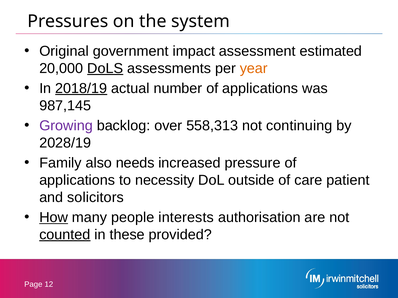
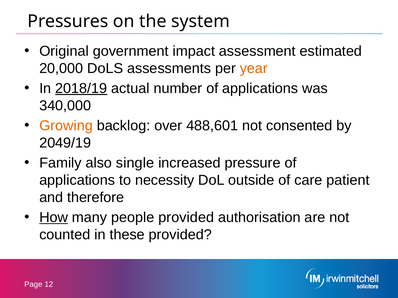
DoLS underline: present -> none (105, 68)
987,145: 987,145 -> 340,000 (65, 106)
Growing colour: purple -> orange (66, 126)
558,313: 558,313 -> 488,601 (212, 126)
continuing: continuing -> consented (299, 126)
2028/19: 2028/19 -> 2049/19 (65, 143)
needs: needs -> single (135, 163)
solicitors: solicitors -> therefore (96, 198)
people interests: interests -> provided (186, 218)
counted underline: present -> none (65, 235)
